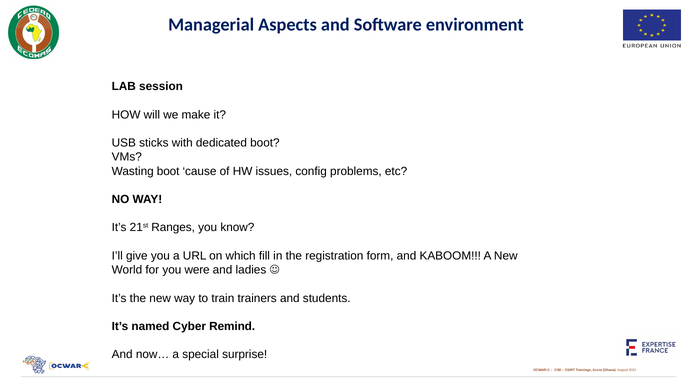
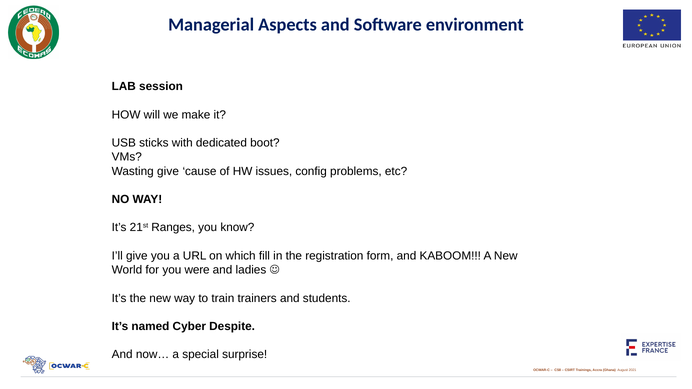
Wasting boot: boot -> give (168, 171)
Remind: Remind -> Despite (232, 327)
